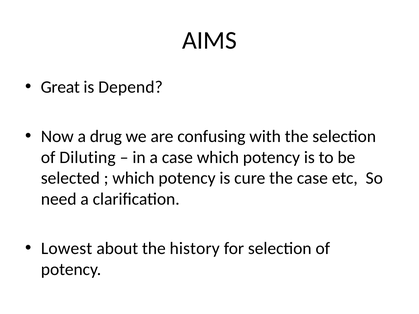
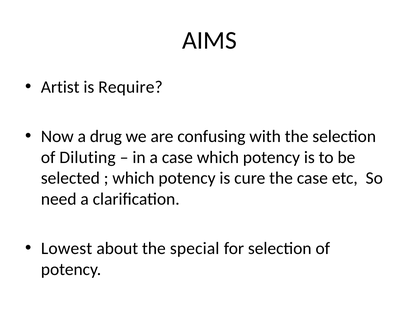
Great: Great -> Artist (60, 87)
Depend: Depend -> Require (131, 87)
history: history -> special (195, 249)
